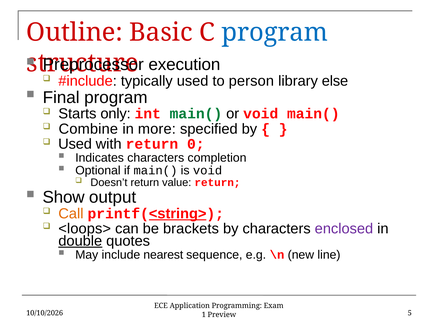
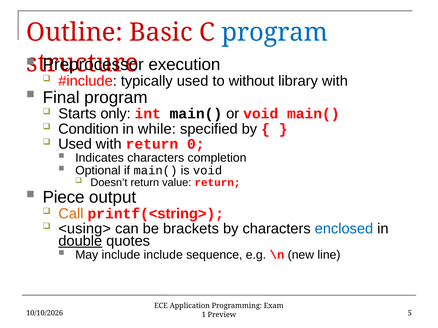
person: person -> without (251, 81)
library else: else -> with (335, 81)
main( colour: green -> black (196, 114)
Combine: Combine -> Condition (88, 129)
more: more -> while (157, 129)
Show: Show -> Piece (64, 198)
<string> underline: present -> none (178, 214)
<loops>: <loops> -> <using> (85, 229)
enclosed colour: purple -> blue (344, 229)
include nearest: nearest -> include (163, 255)
